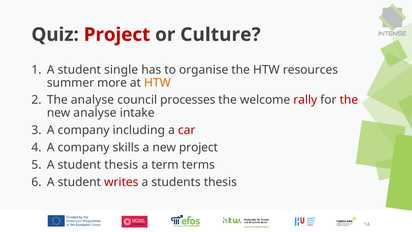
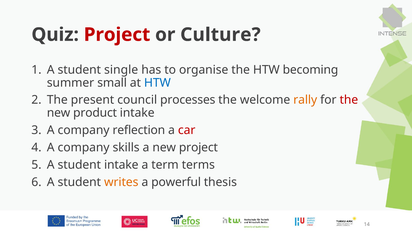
resources: resources -> becoming (310, 70)
more: more -> small (112, 83)
HTW colour: orange -> blue (157, 83)
The analyse: analyse -> present (93, 100)
rally colour: red -> orange (305, 100)
new analyse: analyse -> product (95, 113)
including: including -> reflection (139, 130)
student thesis: thesis -> intake (121, 165)
writes colour: red -> orange (121, 182)
students: students -> powerful (176, 182)
